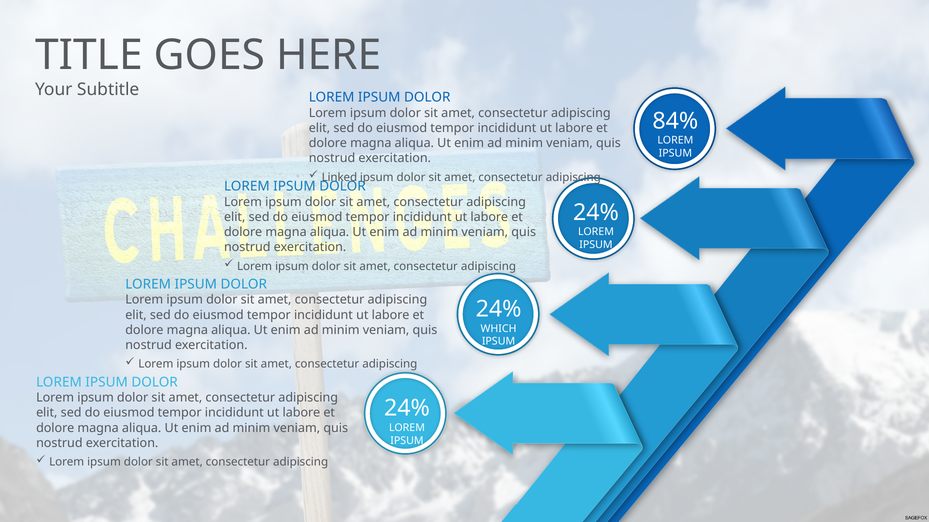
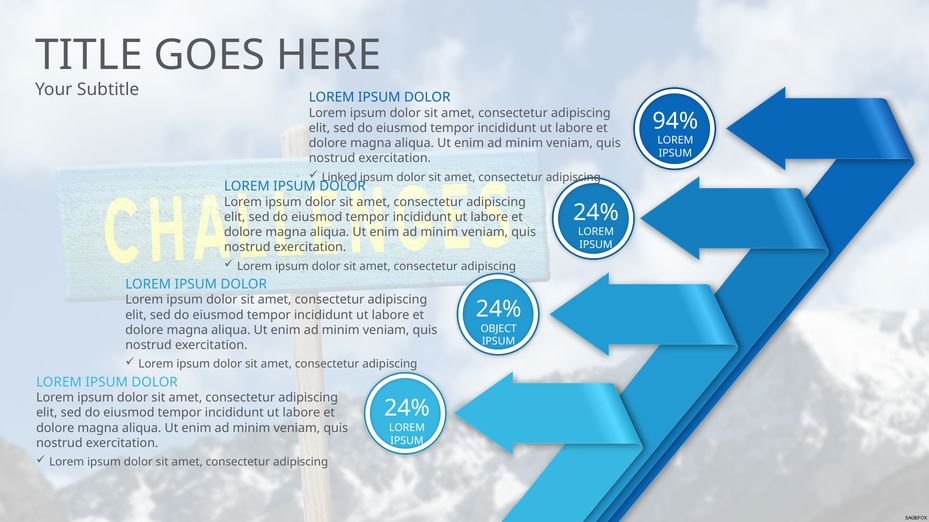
84%: 84% -> 94% (675, 121)
WHICH: WHICH -> OBJECT (499, 329)
